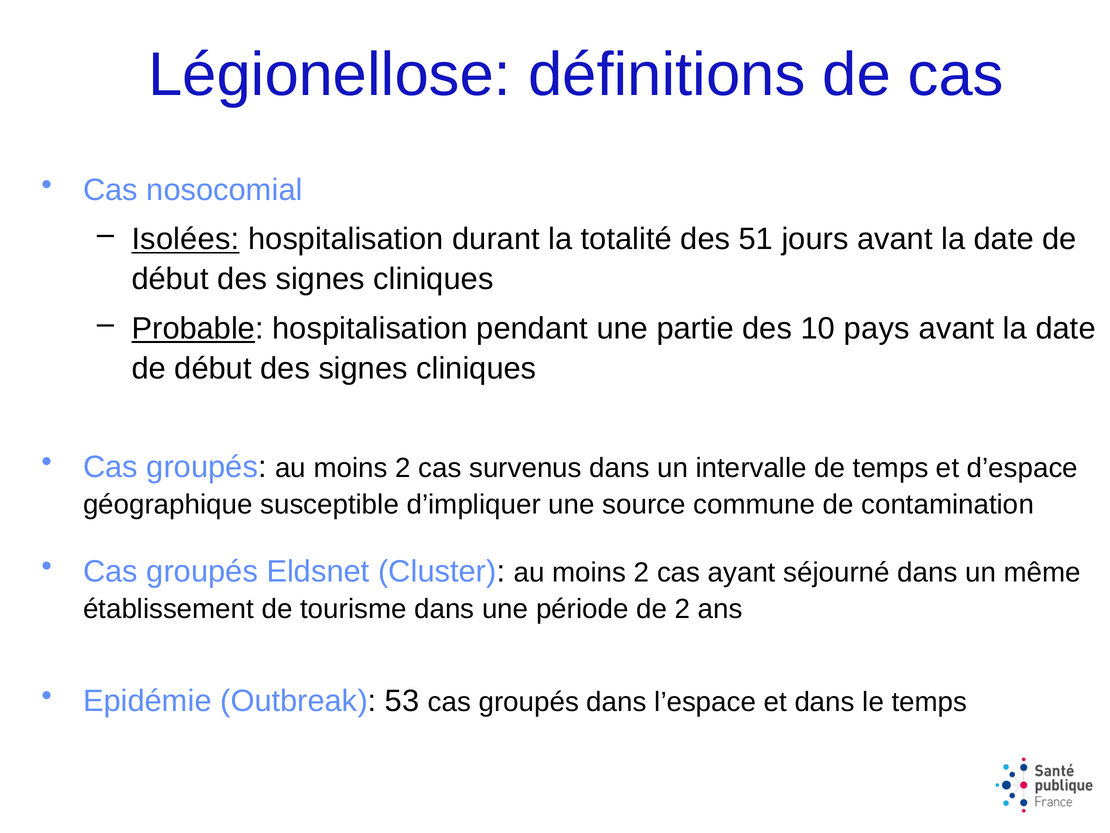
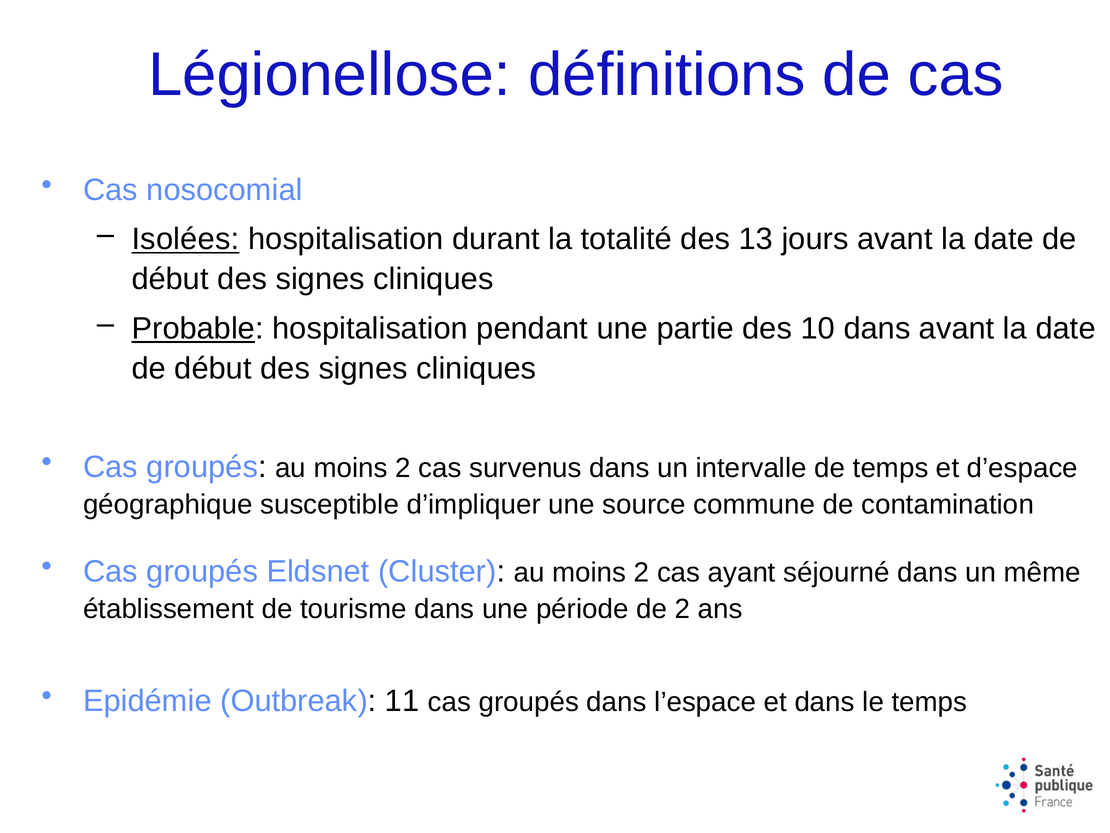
51: 51 -> 13 (756, 239)
10 pays: pays -> dans (877, 328)
53: 53 -> 11 (402, 701)
